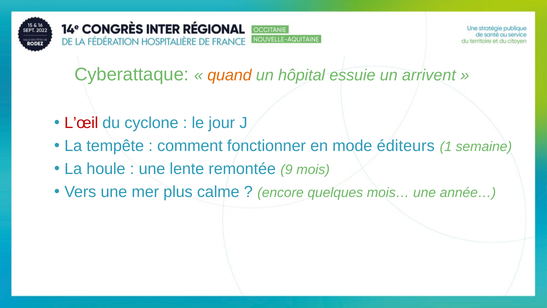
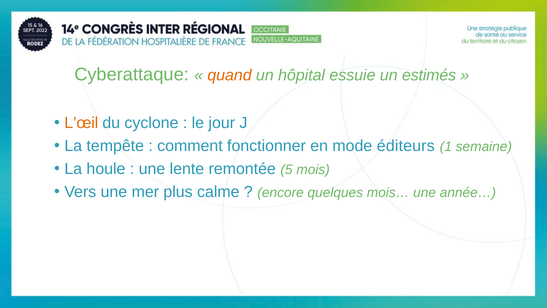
arrivent: arrivent -> estimés (429, 75)
L’œil colour: red -> orange (81, 123)
9: 9 -> 5 (287, 169)
